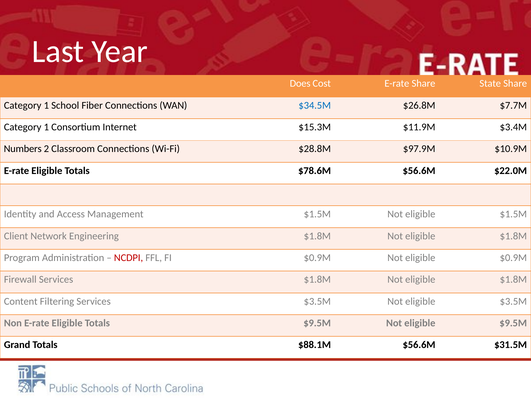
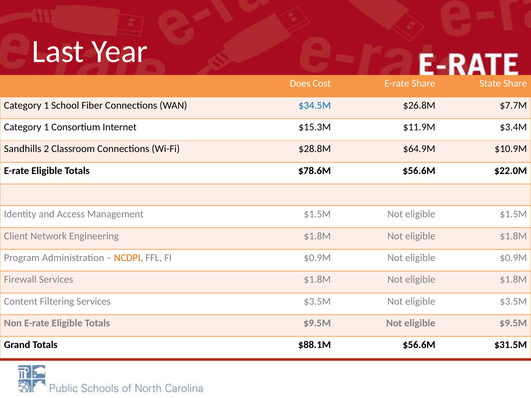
Numbers: Numbers -> Sandhills (23, 149)
$97.9M: $97.9M -> $64.9M (419, 149)
NCDPI colour: red -> orange (129, 258)
